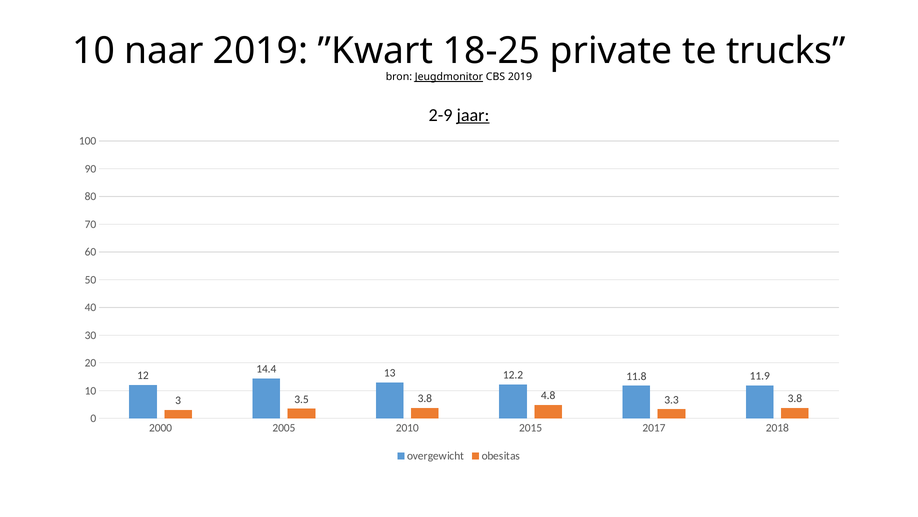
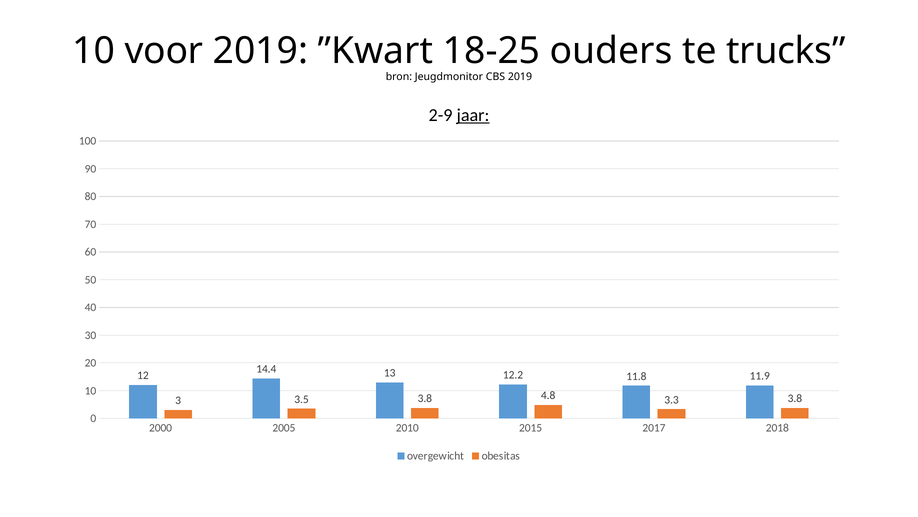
naar: naar -> voor (164, 51)
private: private -> ouders (611, 51)
Jeugdmonitor underline: present -> none (449, 77)
